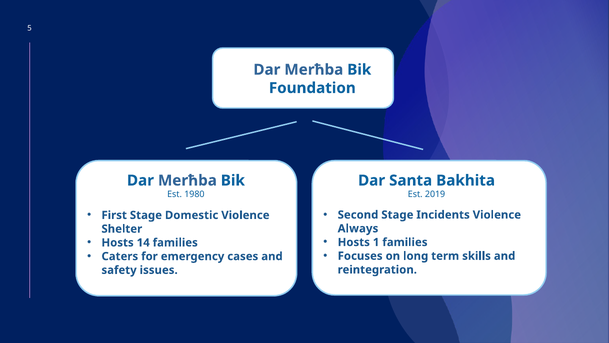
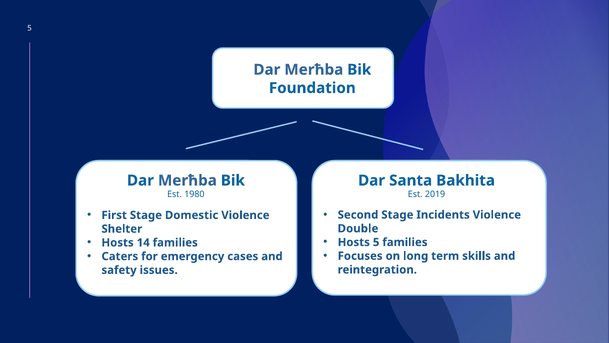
Always: Always -> Double (358, 228)
Hosts 1: 1 -> 5 (376, 242)
